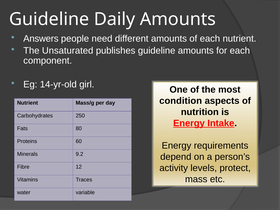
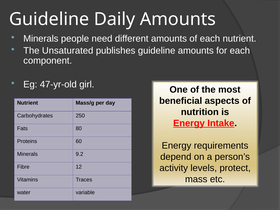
Answers: Answers -> Minerals (41, 39)
14-yr-old: 14-yr-old -> 47-yr-old (58, 84)
condition: condition -> beneficial (181, 101)
